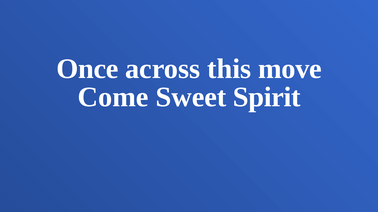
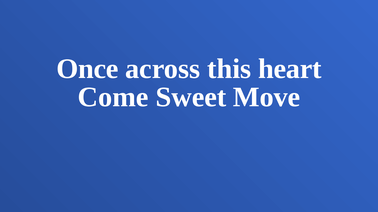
move: move -> heart (290, 69)
Spirit: Spirit -> Move (267, 97)
